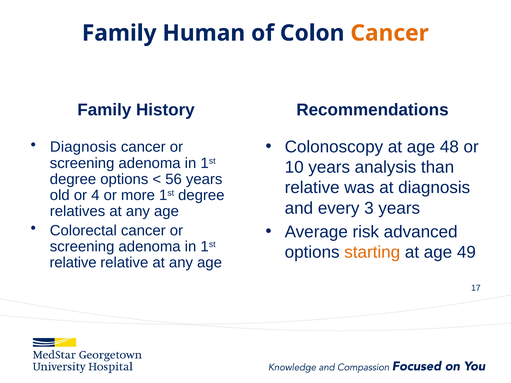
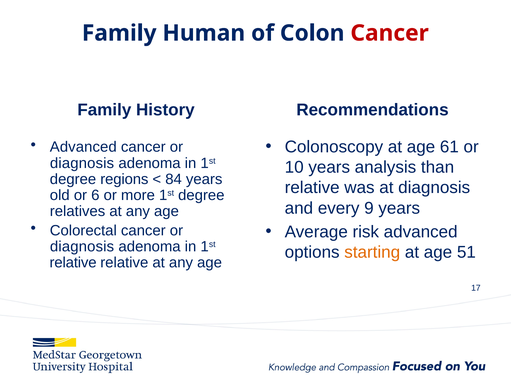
Cancer colour: orange -> red (390, 33)
Diagnosis: Diagnosis -> Advanced (83, 147)
48: 48 -> 61 (449, 147)
screening: screening -> diagnosis (82, 163)
degree options: options -> regions (124, 179)
56: 56 -> 84 (174, 179)
4: 4 -> 6 (95, 195)
3: 3 -> 9 (369, 208)
screening: screening -> diagnosis (82, 247)
49: 49 -> 51 (466, 253)
